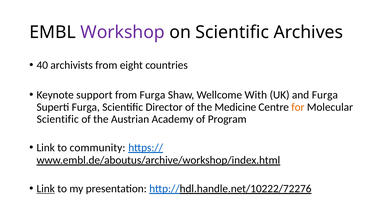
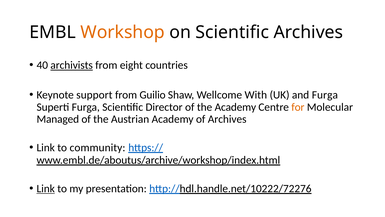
Workshop colour: purple -> orange (123, 32)
archivists underline: none -> present (72, 65)
from Furga: Furga -> Guilio (153, 95)
the Medicine: Medicine -> Academy (235, 107)
Scientific: Scientific -> Managed (58, 119)
of Program: Program -> Archives (227, 119)
